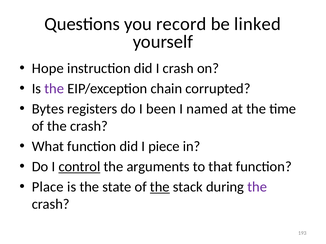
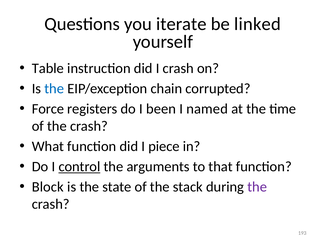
record: record -> iterate (181, 24)
Hope: Hope -> Table (48, 68)
the colour: purple -> blue (54, 89)
Bytes: Bytes -> Force (48, 109)
Place: Place -> Block (48, 187)
the underline: present -> none (160, 187)
